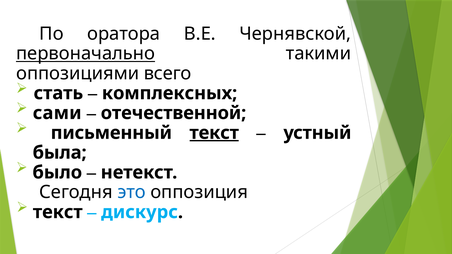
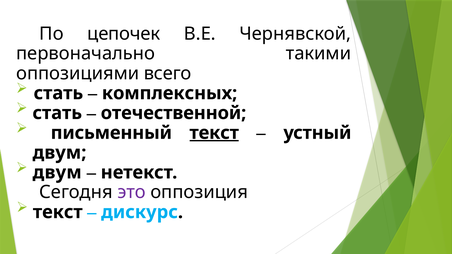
оратора: оратора -> цепочек (124, 34)
первоначально underline: present -> none (86, 54)
сами: сами -> стать (57, 113)
была: была -> двум (60, 153)
было: было -> двум (57, 173)
это colour: blue -> purple (132, 192)
